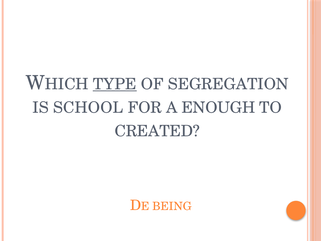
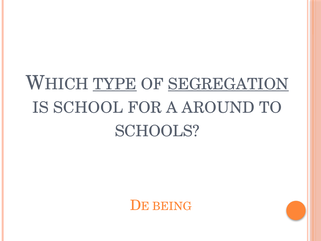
SEGREGATION underline: none -> present (228, 84)
ENOUGH: ENOUGH -> AROUND (218, 108)
CREATED: CREATED -> SCHOOLS (157, 131)
